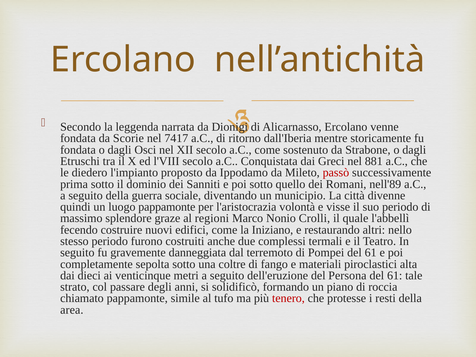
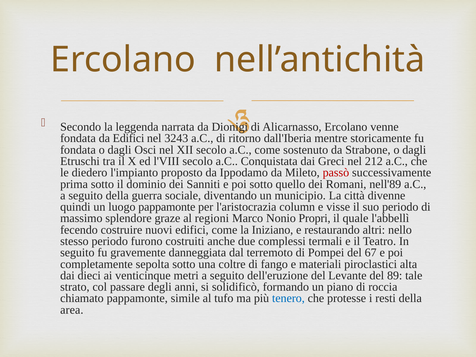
da Scorie: Scorie -> Edifici (129, 138)
7417: 7417 -> 3243 (176, 138)
881: 881 -> 212 (374, 161)
volontà: volontà -> column (297, 207)
Crolli: Crolli -> Propri (315, 218)
Pompei del 61: 61 -> 67 (371, 253)
Persona: Persona -> Levante (347, 276)
61: 61 -> 89 (395, 276)
tenero colour: red -> blue (288, 298)
